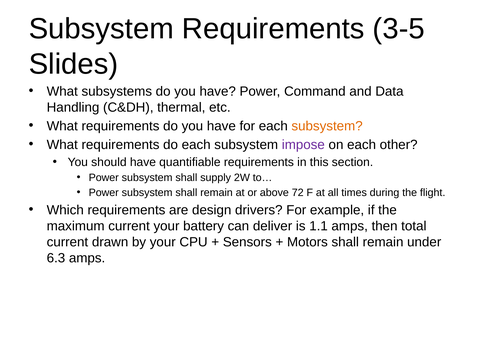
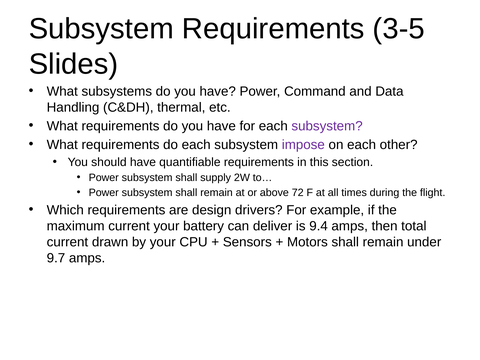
subsystem colour: orange -> purple (327, 126)
1.1: 1.1 -> 9.4 (319, 226)
6.3: 6.3 -> 9.7 (56, 258)
